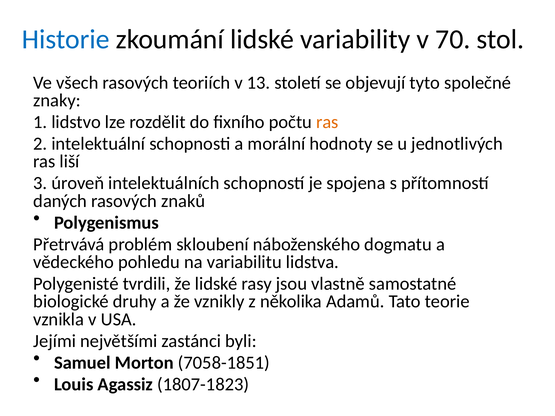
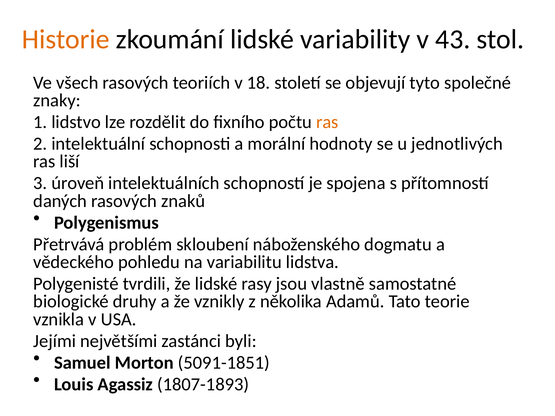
Historie colour: blue -> orange (66, 39)
70: 70 -> 43 (453, 39)
13: 13 -> 18 (259, 83)
7058-1851: 7058-1851 -> 5091-1851 (224, 363)
1807-1823: 1807-1823 -> 1807-1893 (203, 385)
